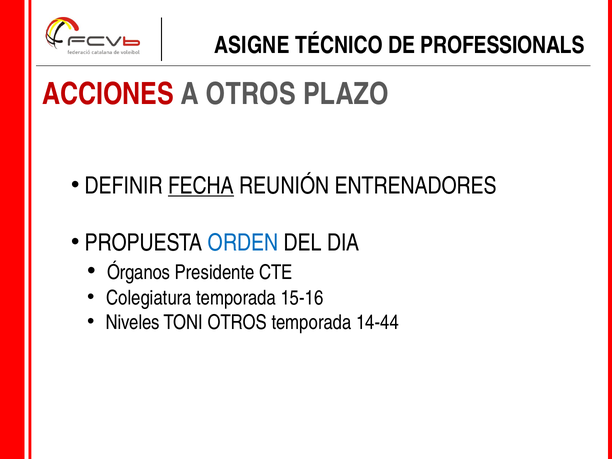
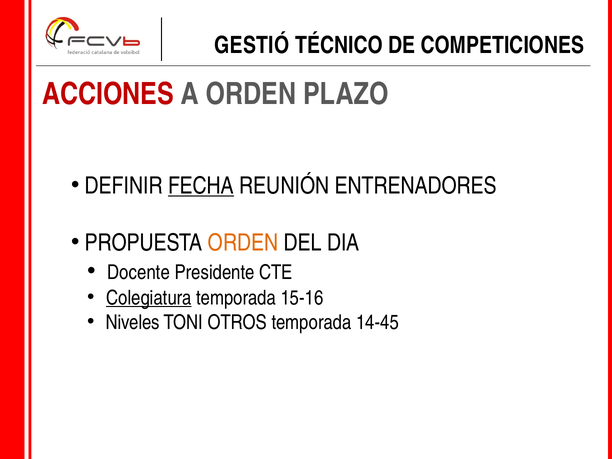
ASIGNE: ASIGNE -> GESTIÓ (252, 45)
PROFESSIONALS: PROFESSIONALS -> COMPETICIONES (502, 45)
A OTROS: OTROS -> ORDEN (251, 94)
ORDEN colour: blue -> orange (243, 243)
Órganos: Órganos -> Docente (139, 273)
Colegiatura underline: none -> present (149, 298)
14-44: 14-44 -> 14-45 (377, 322)
